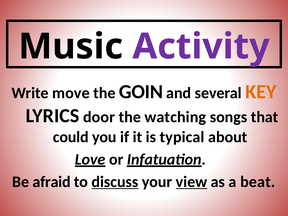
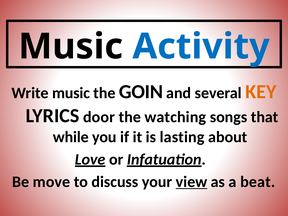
Activity colour: purple -> blue (201, 47)
Write move: move -> music (71, 93)
could: could -> while (71, 137)
typical: typical -> lasting (182, 137)
afraid: afraid -> move (51, 182)
discuss underline: present -> none (115, 182)
